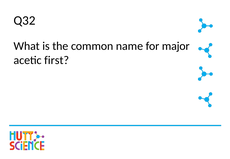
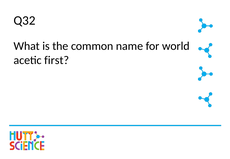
major: major -> world (176, 46)
